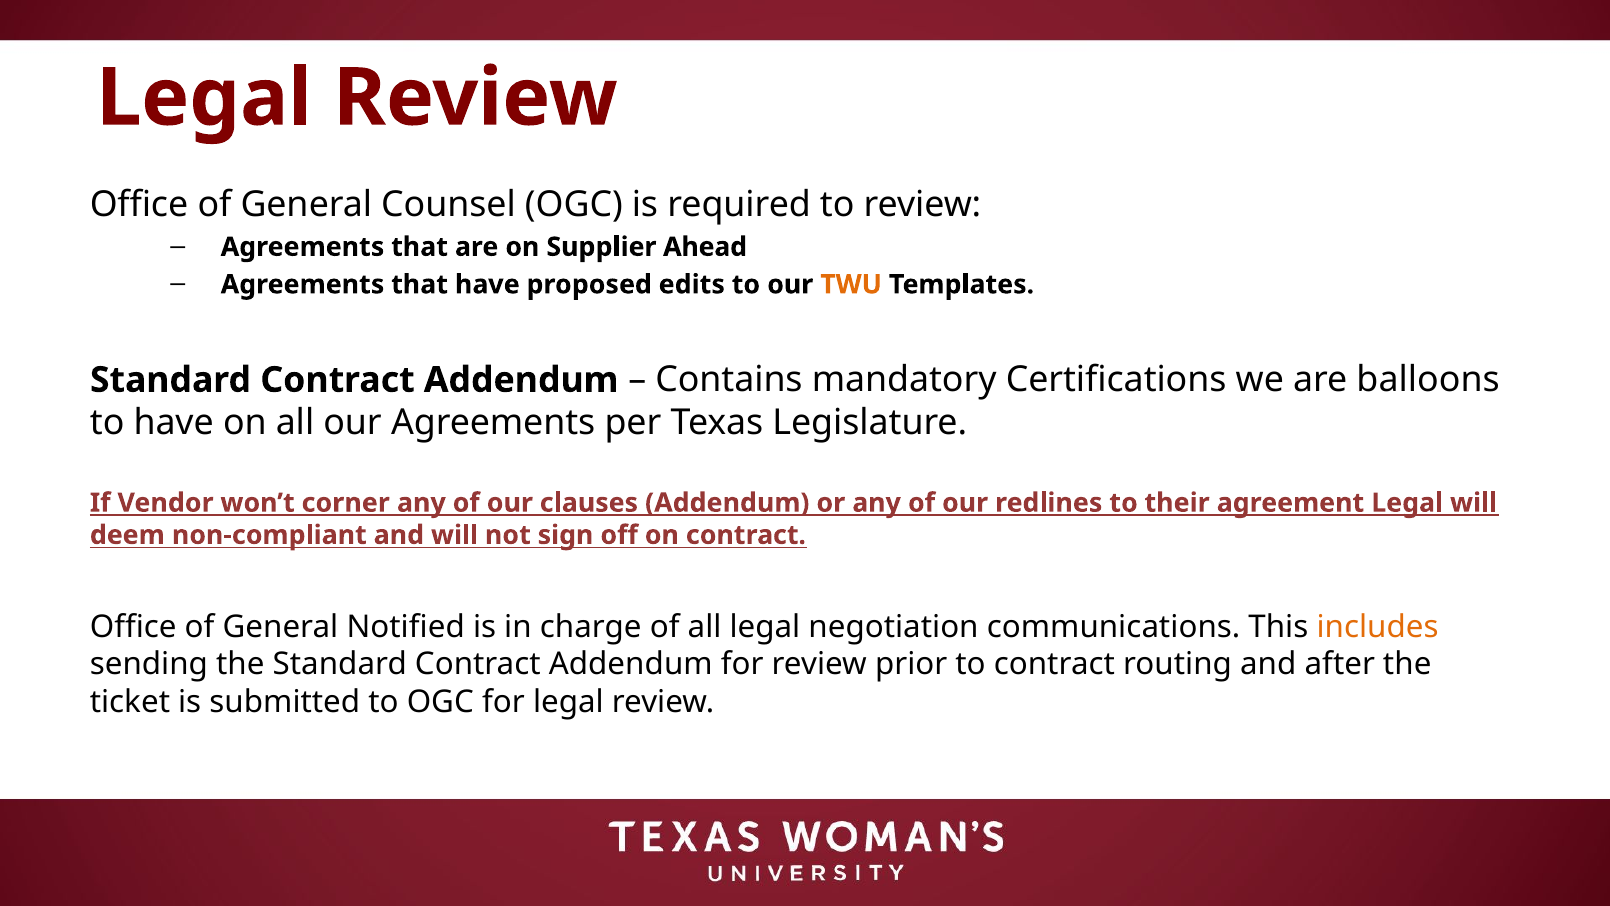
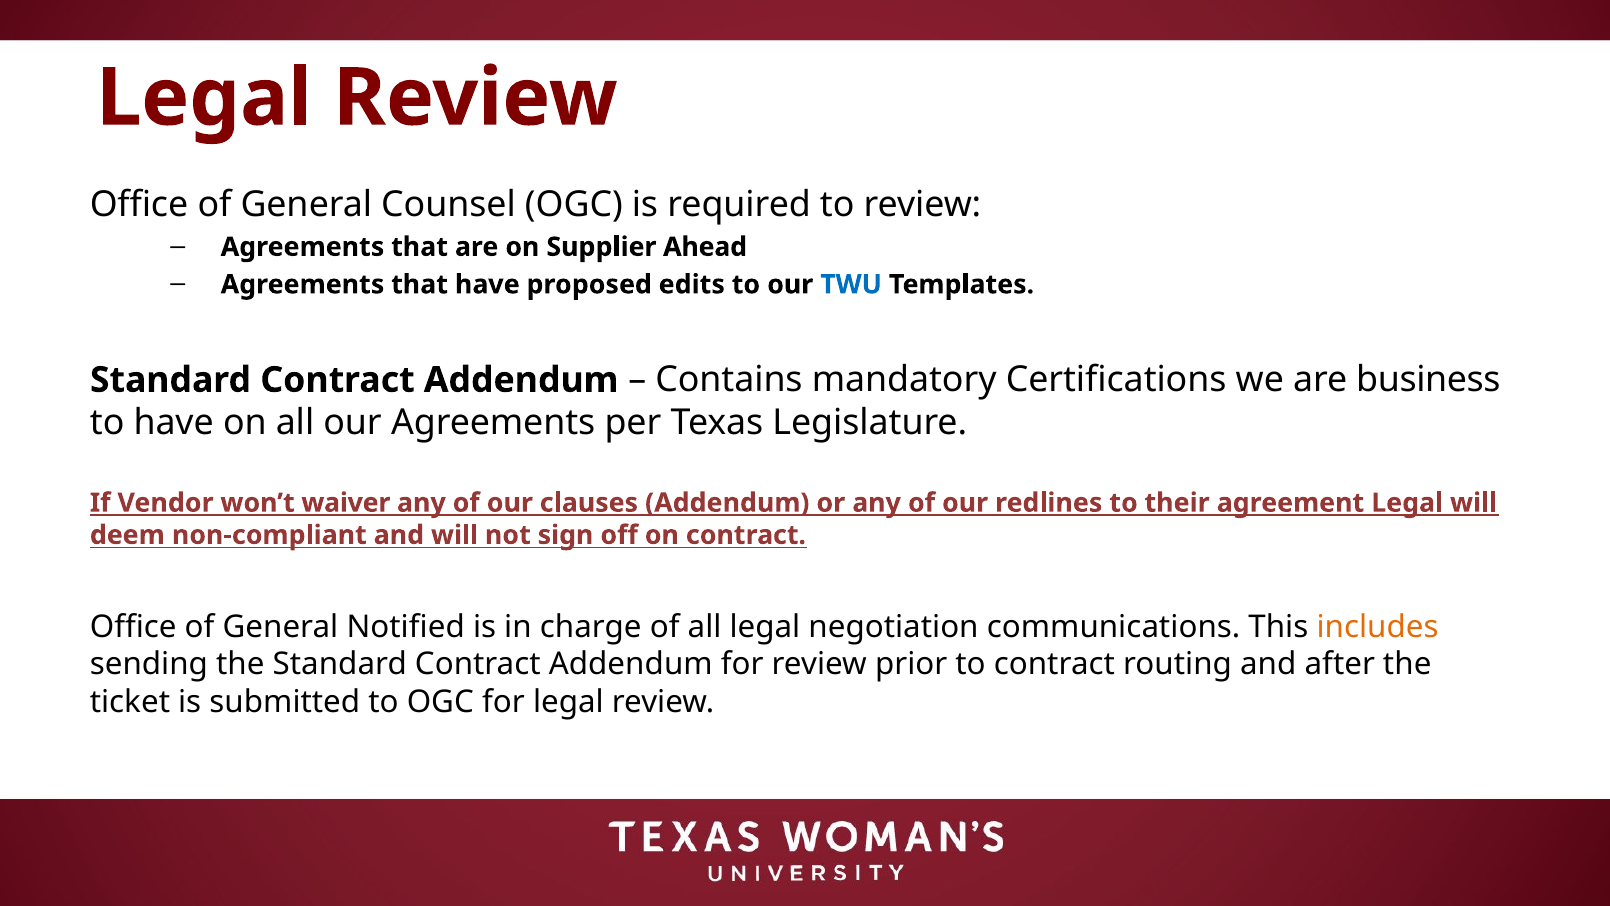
TWU colour: orange -> blue (851, 284)
balloons: balloons -> business (1428, 380)
corner: corner -> waiver (346, 503)
